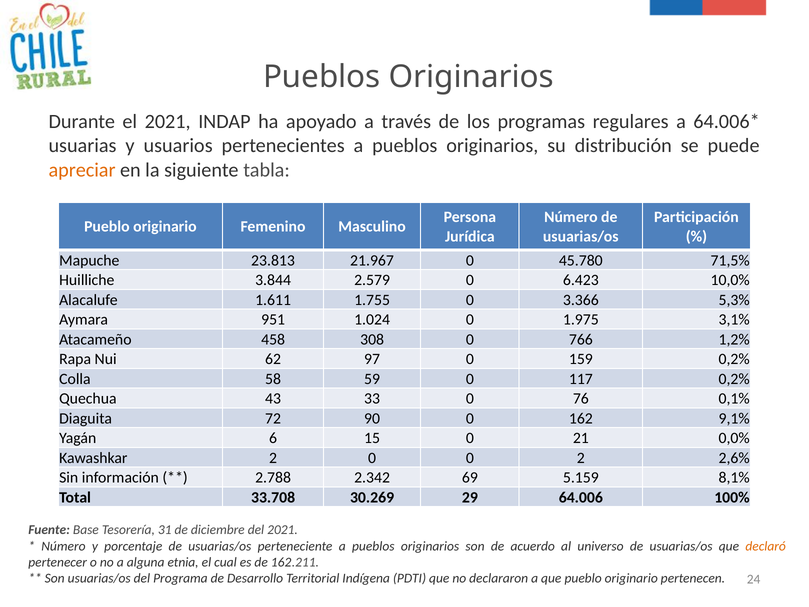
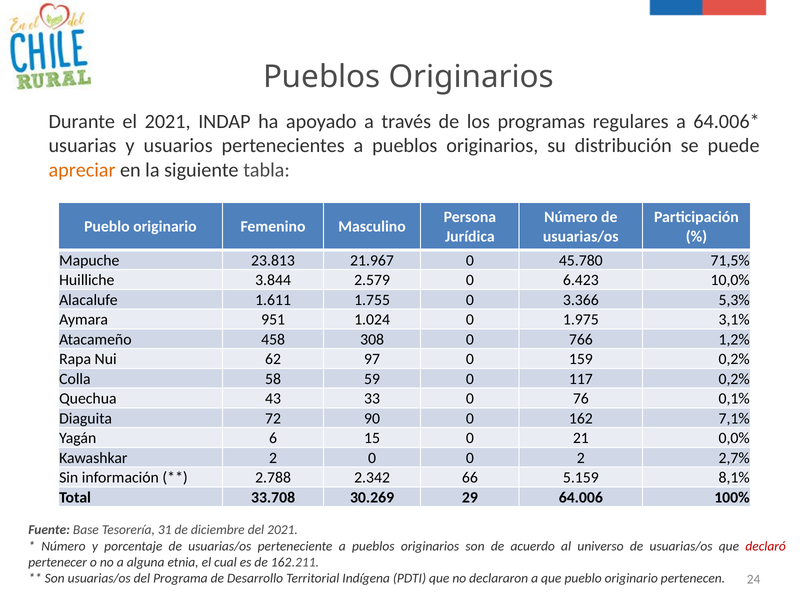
9,1%: 9,1% -> 7,1% (734, 418)
2,6%: 2,6% -> 2,7% (734, 458)
69: 69 -> 66 (470, 478)
declaró colour: orange -> red (766, 546)
